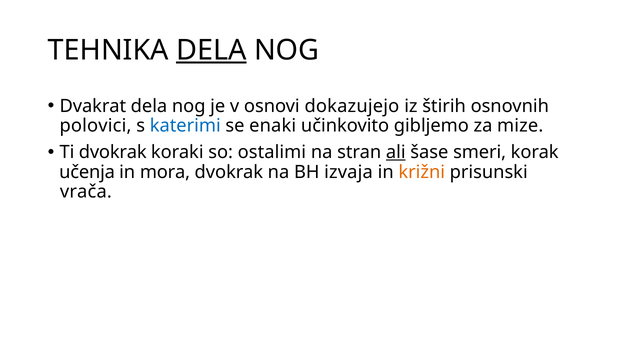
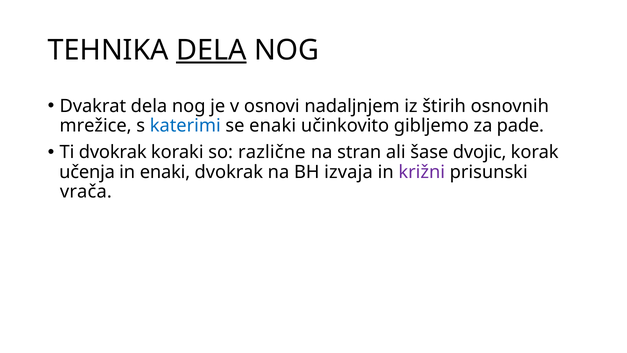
dokazujejo: dokazujejo -> nadaljnjem (352, 106)
polovici: polovici -> mrežice (96, 126)
mize: mize -> pade (520, 126)
ostalimi: ostalimi -> različne (272, 152)
ali underline: present -> none (396, 152)
smeri: smeri -> dvojic (480, 152)
in mora: mora -> enaki (165, 172)
križni colour: orange -> purple (422, 172)
